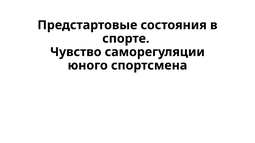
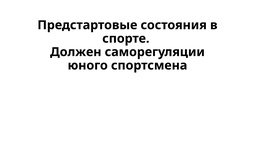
Чувство: Чувство -> Должен (76, 52)
